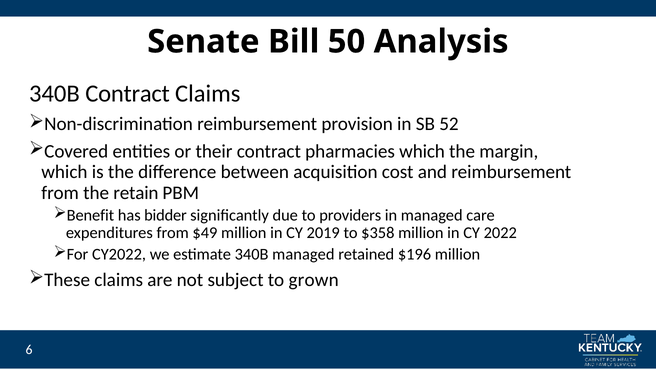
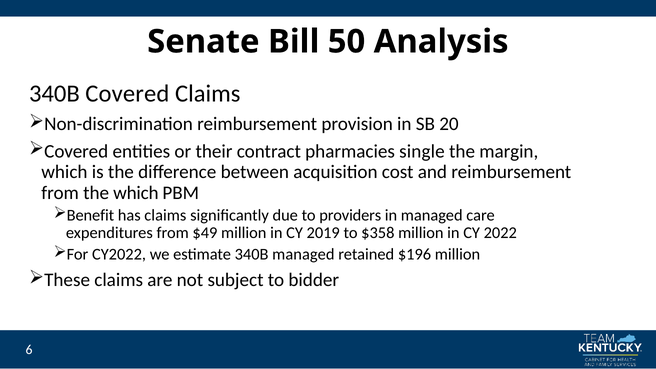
340B Contract: Contract -> Covered (127, 94)
52: 52 -> 20 (449, 124)
pharmacies which: which -> single (422, 151)
the retain: retain -> which (136, 193)
has bidder: bidder -> claims (165, 215)
grown: grown -> bidder (314, 280)
